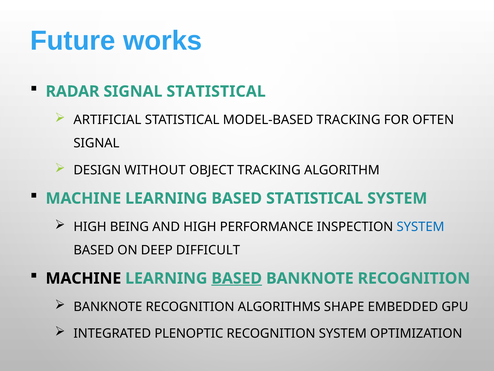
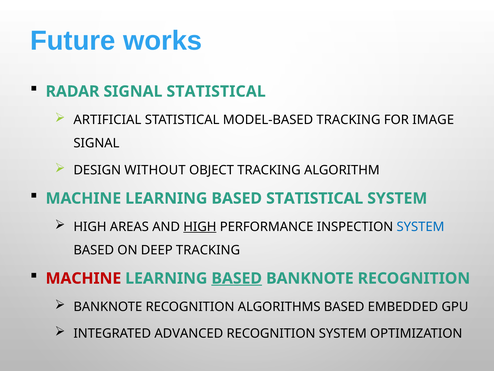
OFTEN: OFTEN -> IMAGE (433, 120)
BEING: BEING -> AREAS (129, 226)
HIGH underline: none -> present (200, 226)
DEEP DIFFICULT: DIFFICULT -> TRACKING (208, 250)
MACHINE colour: black -> red (83, 278)
ALGORITHMS SHAPE: SHAPE -> BASED (344, 306)
PLENOPTIC: PLENOPTIC -> ADVANCED (189, 333)
